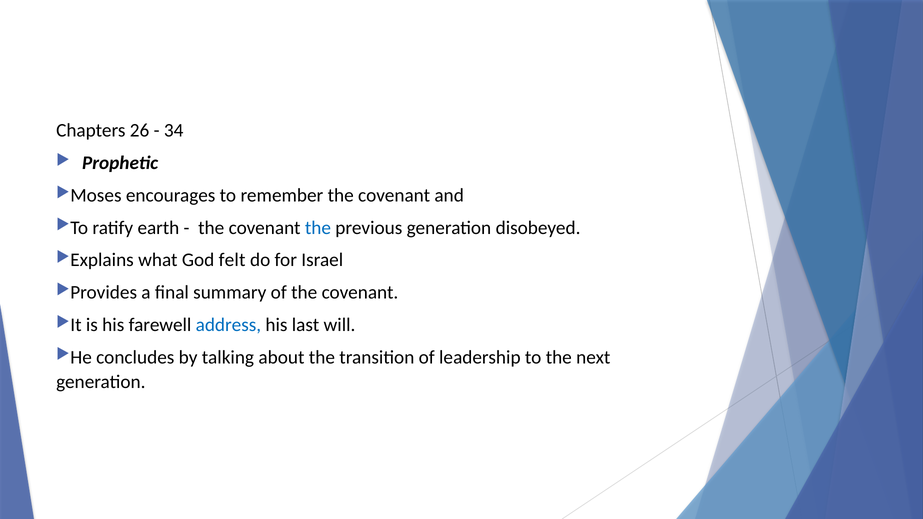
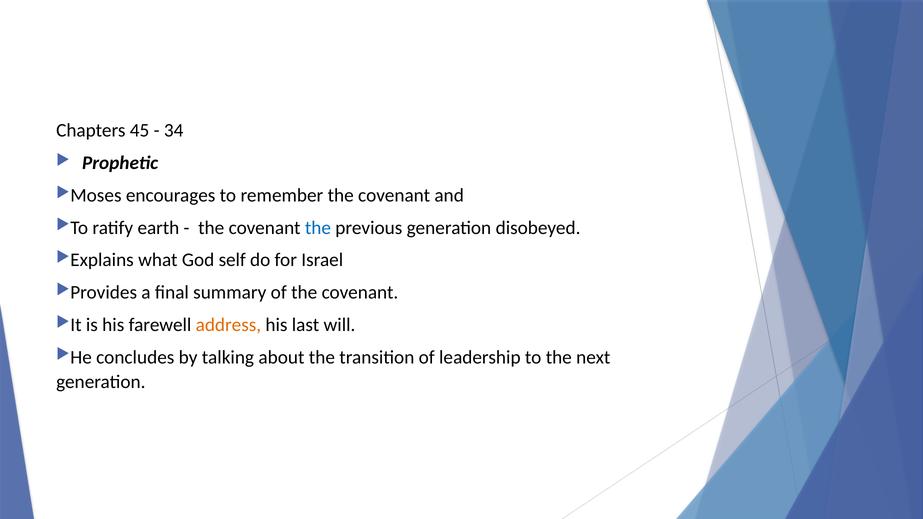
26: 26 -> 45 (140, 131)
felt: felt -> self (232, 260)
address colour: blue -> orange (228, 325)
